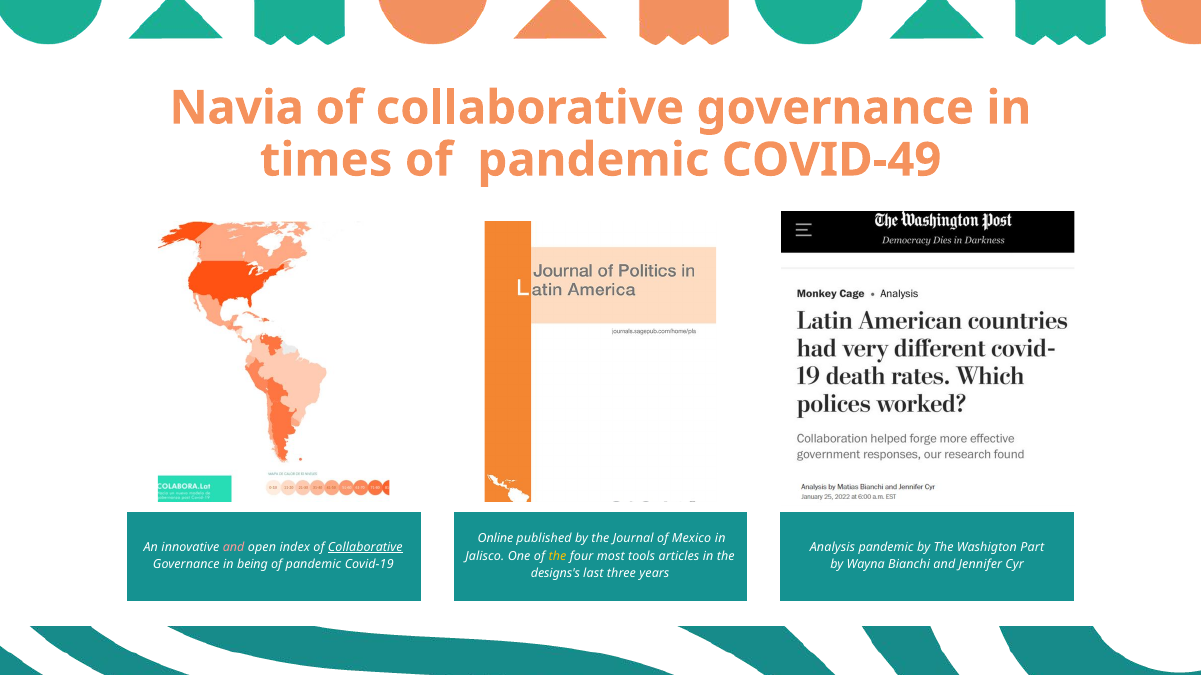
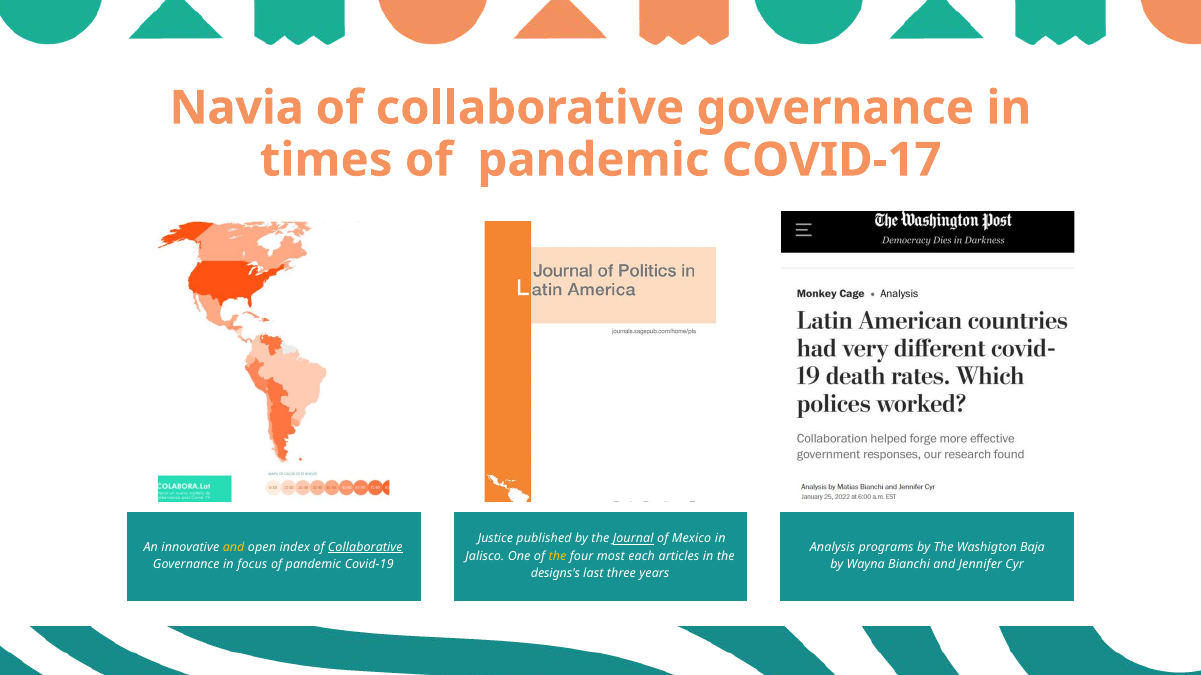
COVID-49: COVID-49 -> COVID-17 (832, 160)
Online: Online -> Justice (495, 539)
Journal underline: none -> present (633, 539)
and colour: pink -> yellow (234, 548)
Analysis pandemic: pandemic -> programs (886, 548)
Part: Part -> Baja (1032, 548)
tools: tools -> each (642, 556)
being: being -> focus (252, 565)
